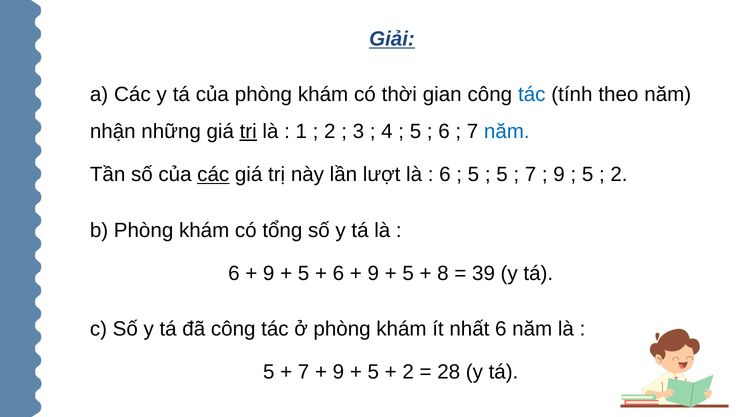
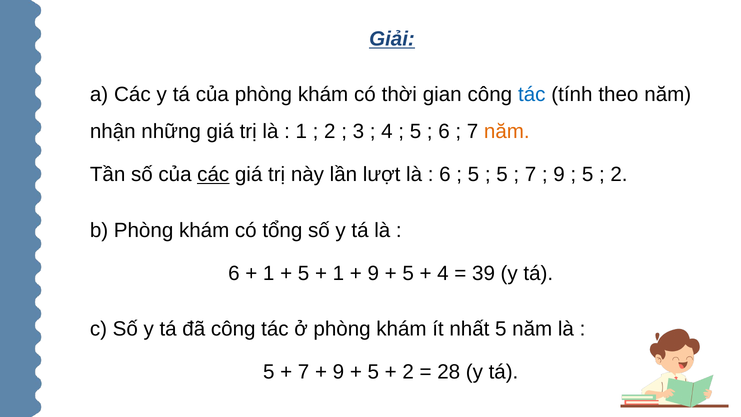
trị underline: present -> none (248, 131)
năm colour: blue -> orange (507, 131)
9: 9 -> 1 (269, 273)
6: 6 -> 1 (338, 273)
8: 8 -> 4 (443, 273)
nhất 6: 6 -> 5 (501, 329)
